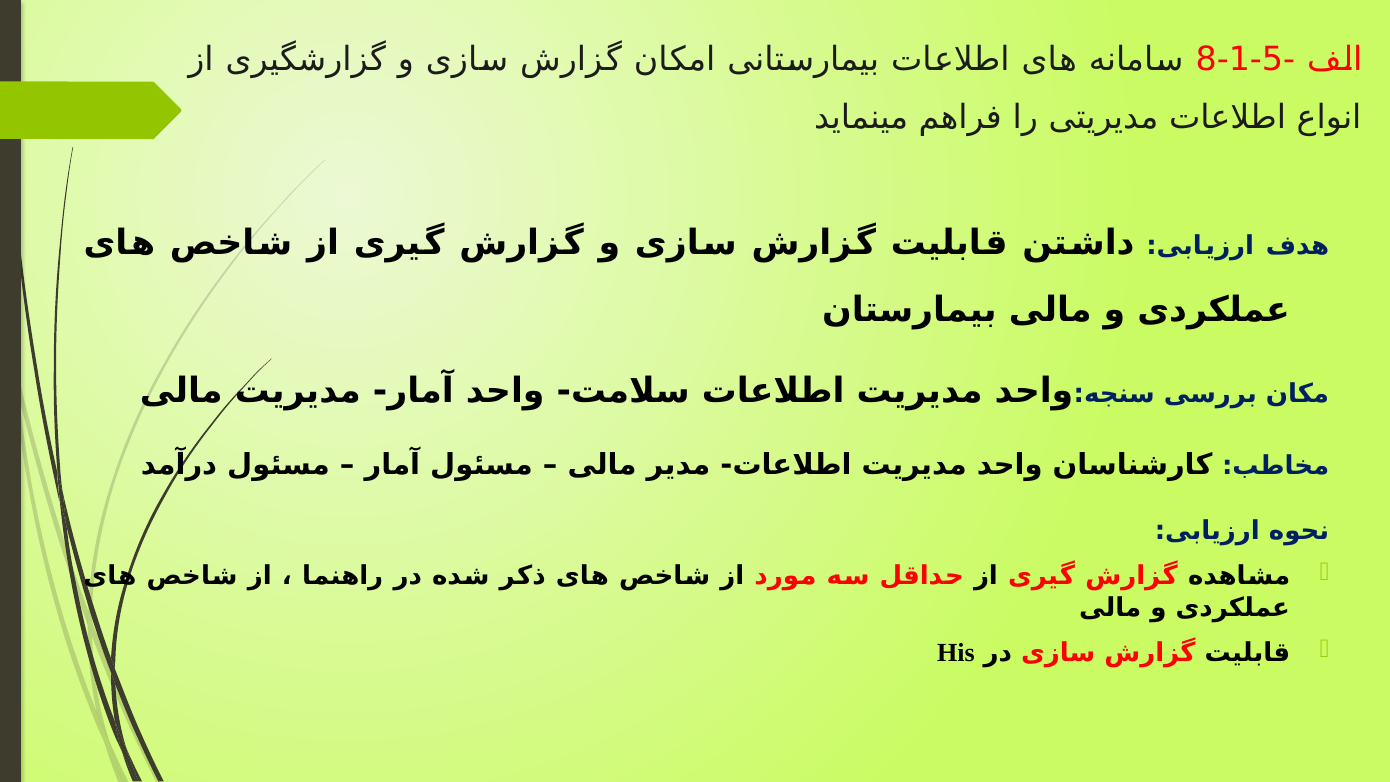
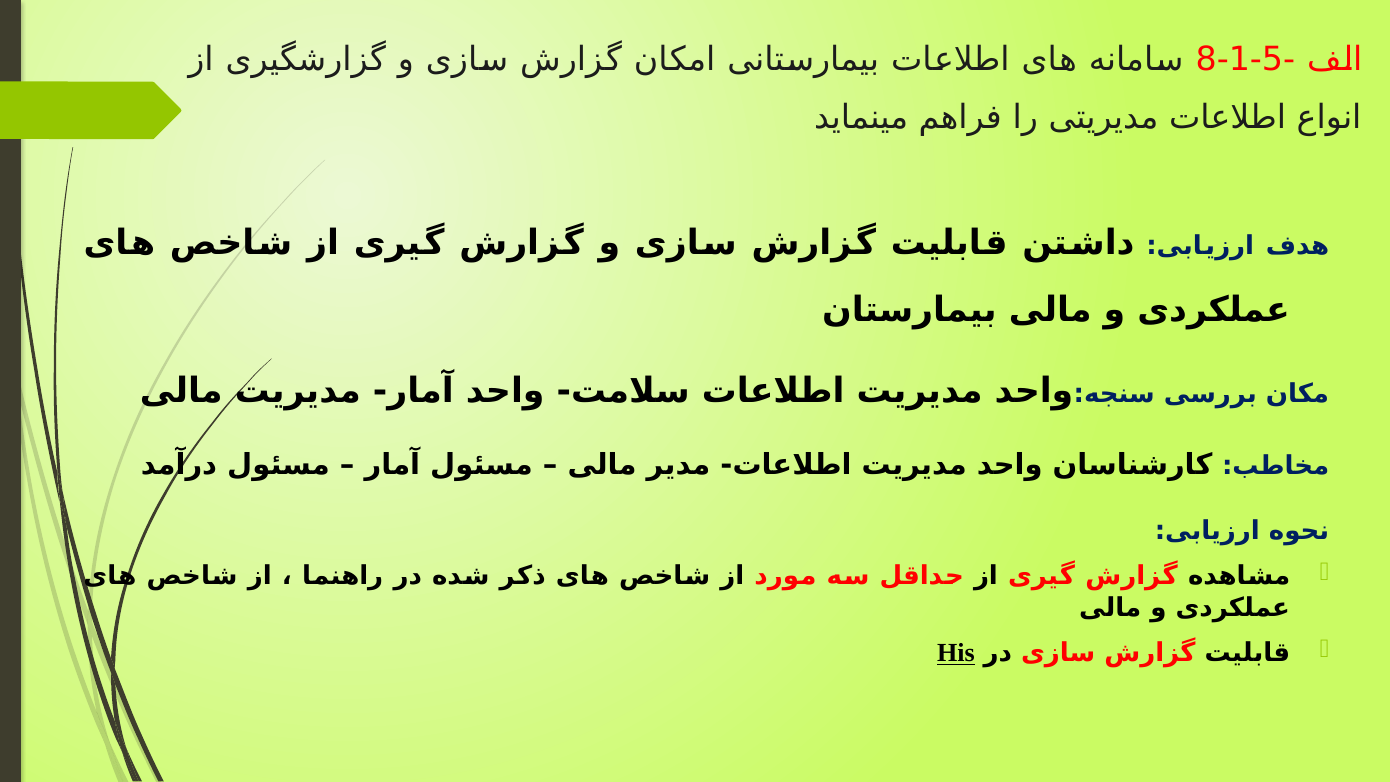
His underline: none -> present (956, 653)
